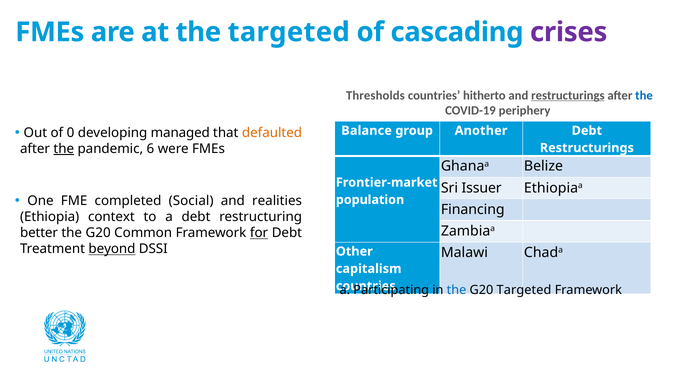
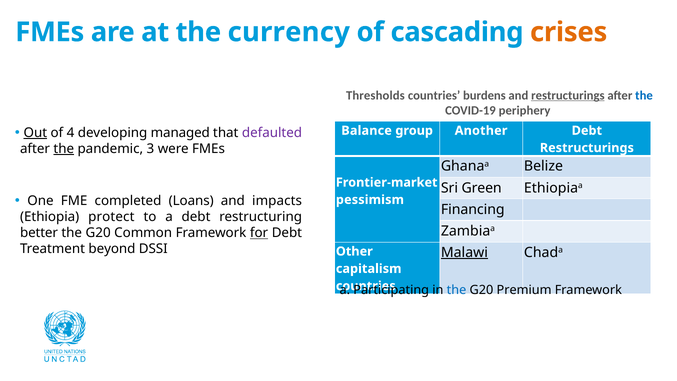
the targeted: targeted -> currency (289, 32)
crises colour: purple -> orange (569, 32)
hitherto: hitherto -> burdens (484, 95)
Out underline: none -> present (35, 133)
0: 0 -> 4 (71, 133)
defaulted colour: orange -> purple (272, 133)
6: 6 -> 3 (150, 149)
Issuer: Issuer -> Green (482, 188)
Social: Social -> Loans (191, 201)
realities: realities -> impacts (277, 201)
population: population -> pessimism (370, 200)
context: context -> protect (111, 217)
beyond underline: present -> none (112, 249)
Malawi underline: none -> present (464, 252)
G20 Targeted: Targeted -> Premium (524, 290)
